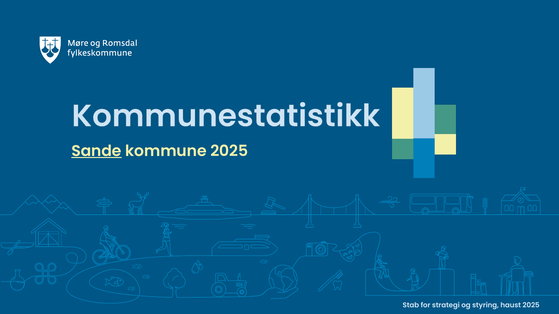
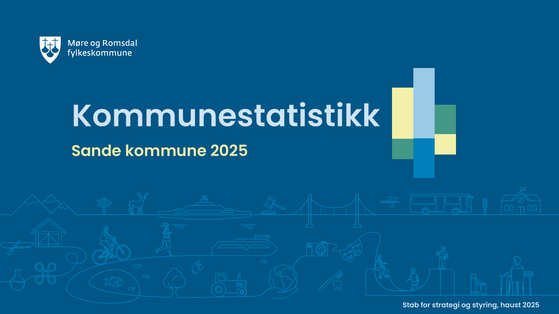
Sande underline: present -> none (96, 151)
